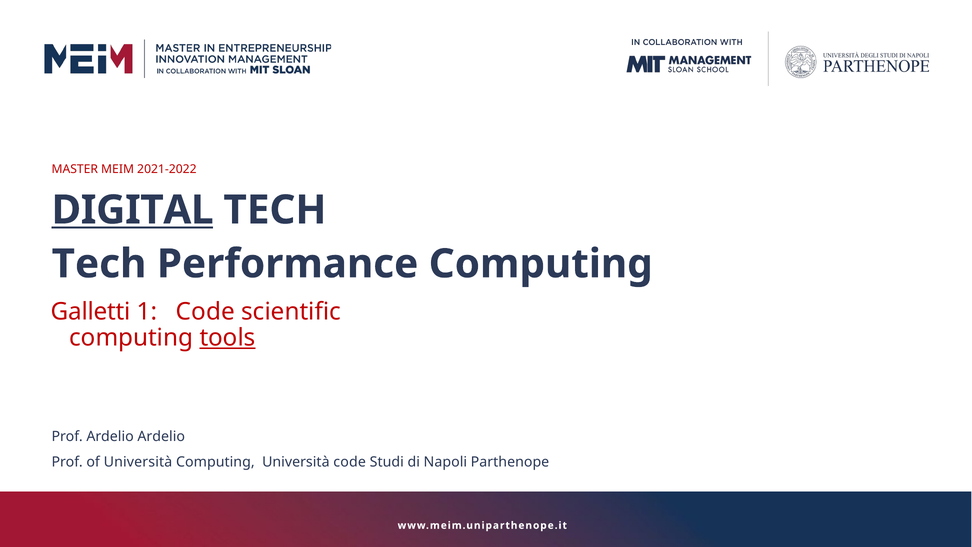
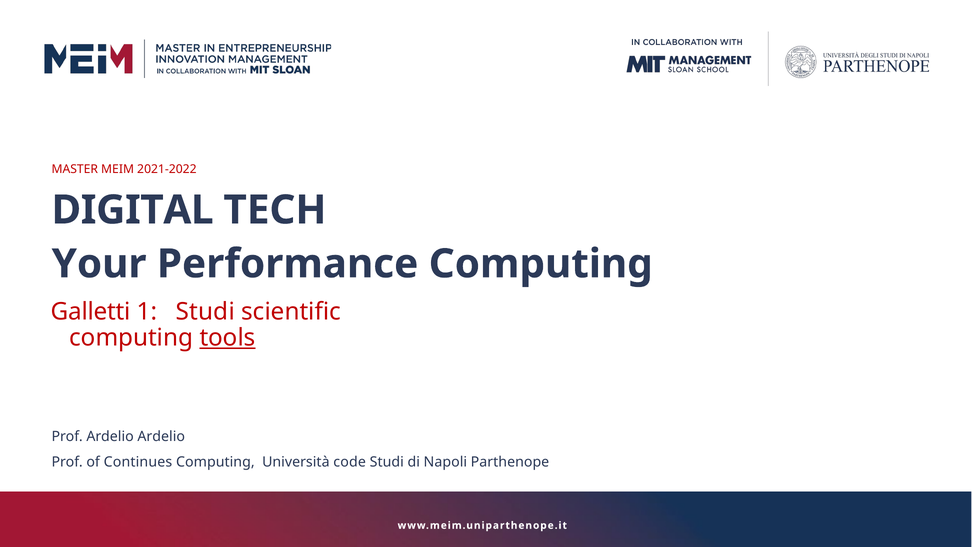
DIGITAL underline: present -> none (133, 210)
Tech: Tech -> Your (99, 264)
1 Code: Code -> Studi (205, 311)
of Università: Università -> Continues (138, 462)
